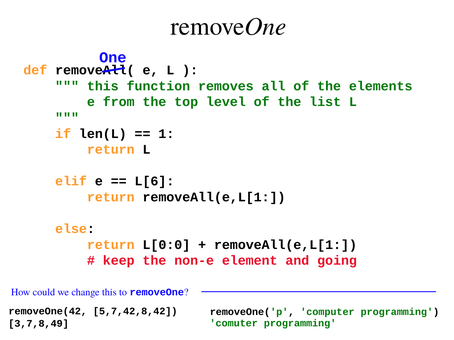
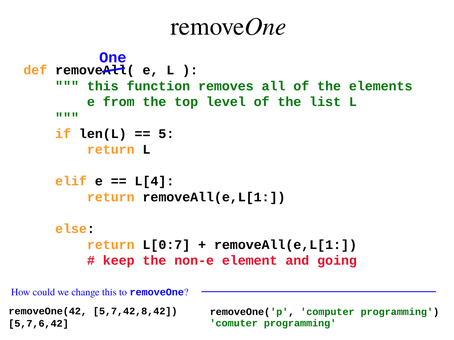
1: 1 -> 5 (166, 134)
L[6: L[6 -> L[4 (154, 182)
L[0:0: L[0:0 -> L[0:7 (166, 245)
3,7,8,49: 3,7,8,49 -> 5,7,6,42 (39, 324)
